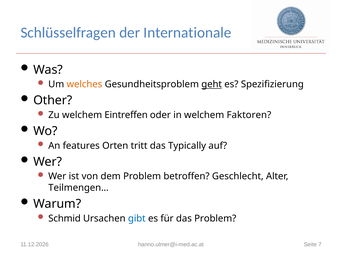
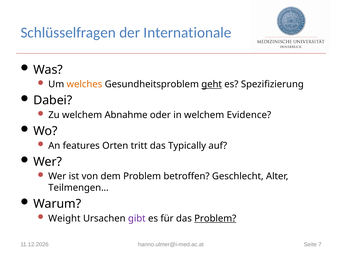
Other: Other -> Dabei (53, 101)
Eintreffen: Eintreffen -> Abnahme (126, 115)
Faktoren: Faktoren -> Evidence (249, 115)
Schmid: Schmid -> Weight (64, 219)
gibt colour: blue -> purple (137, 219)
Problem underline: none -> present (215, 219)
